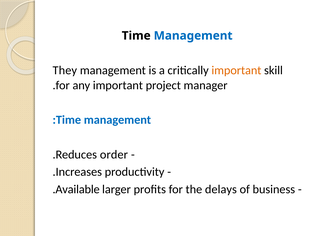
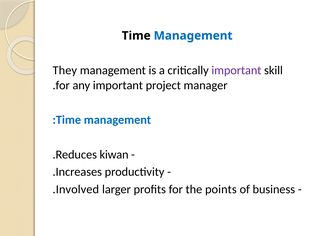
important colour: orange -> purple (236, 71)
order: order -> kiwan (114, 155)
Available: Available -> Involved (77, 189)
delays: delays -> points (221, 189)
